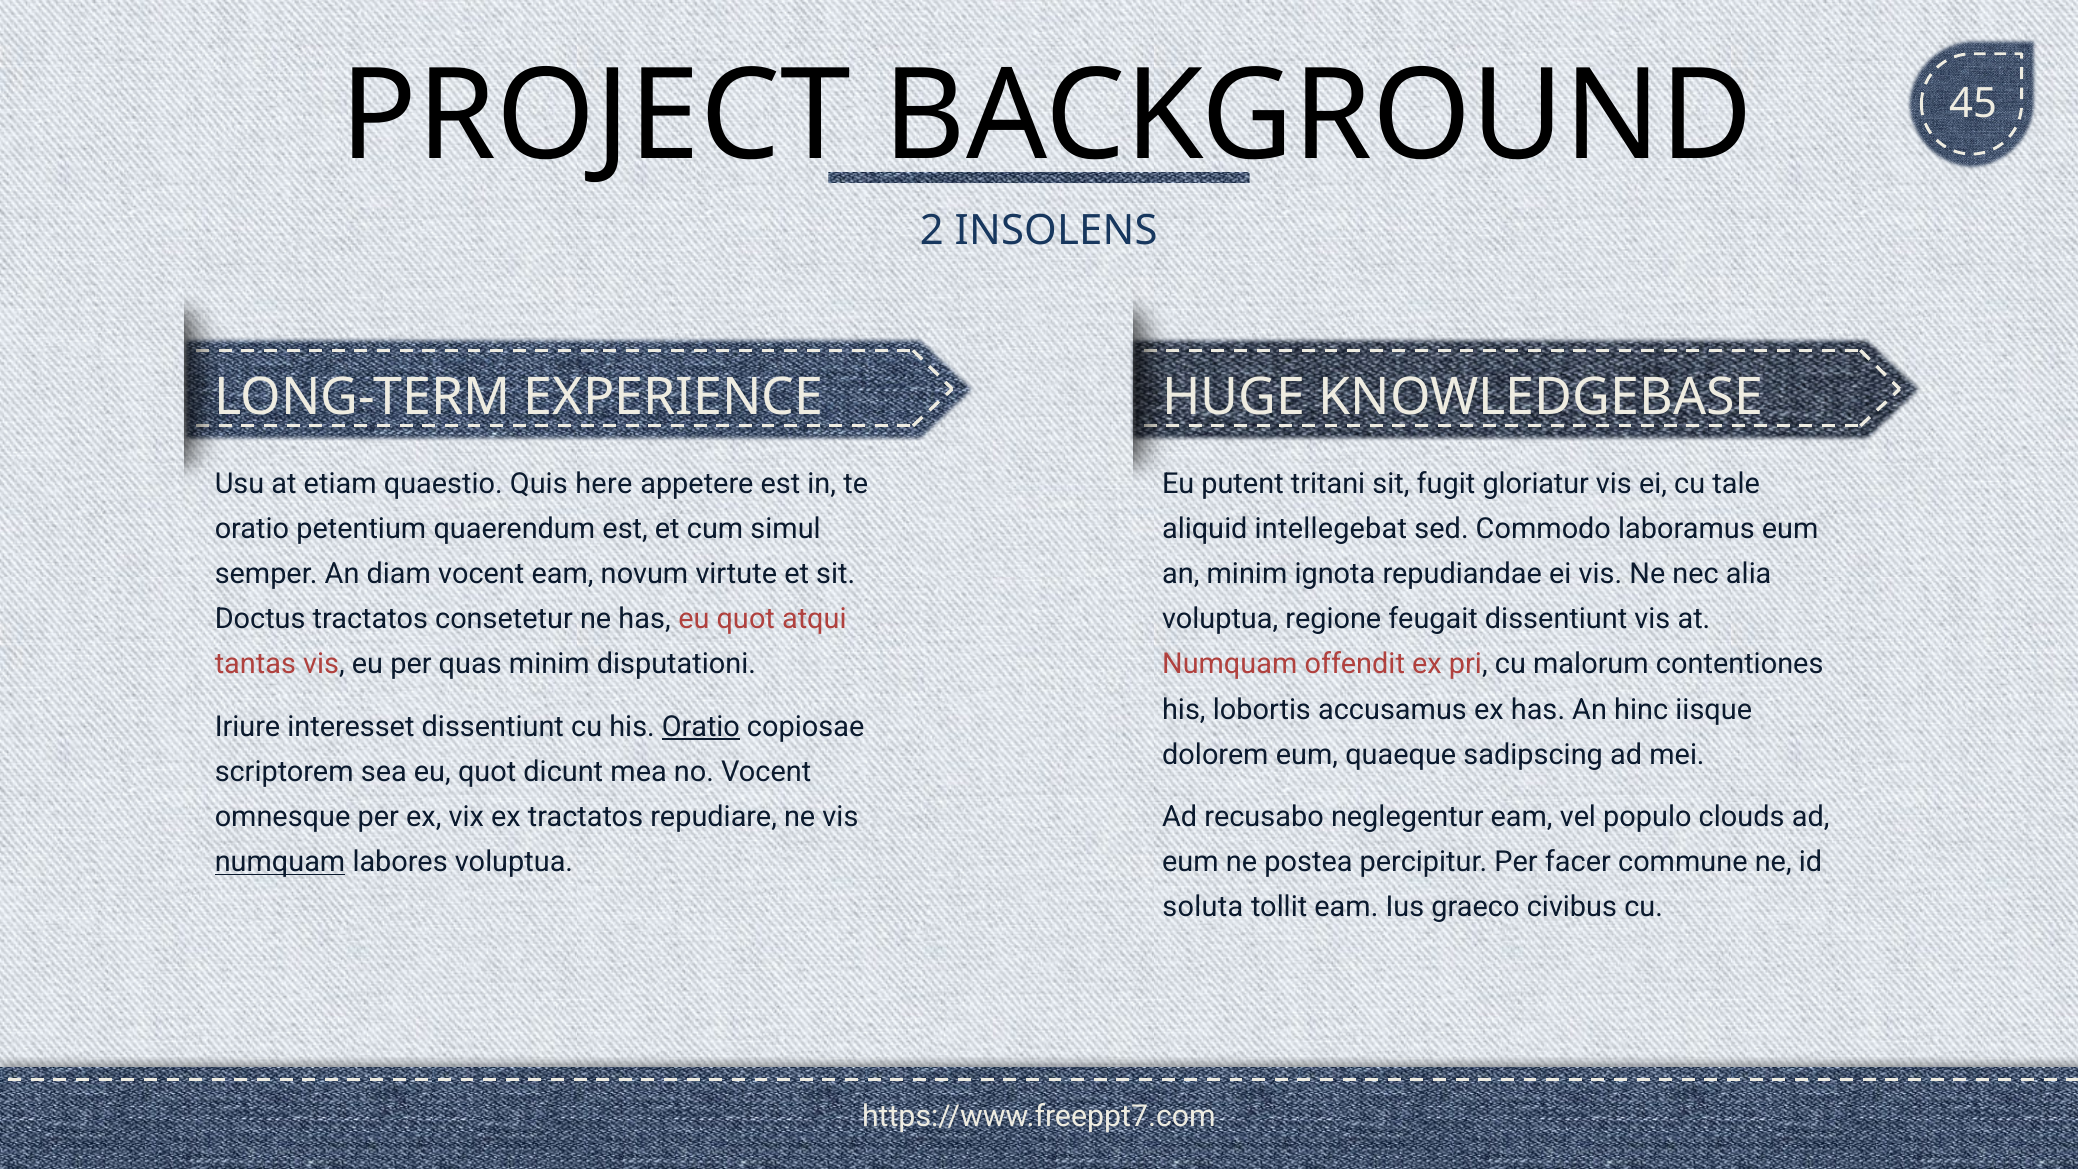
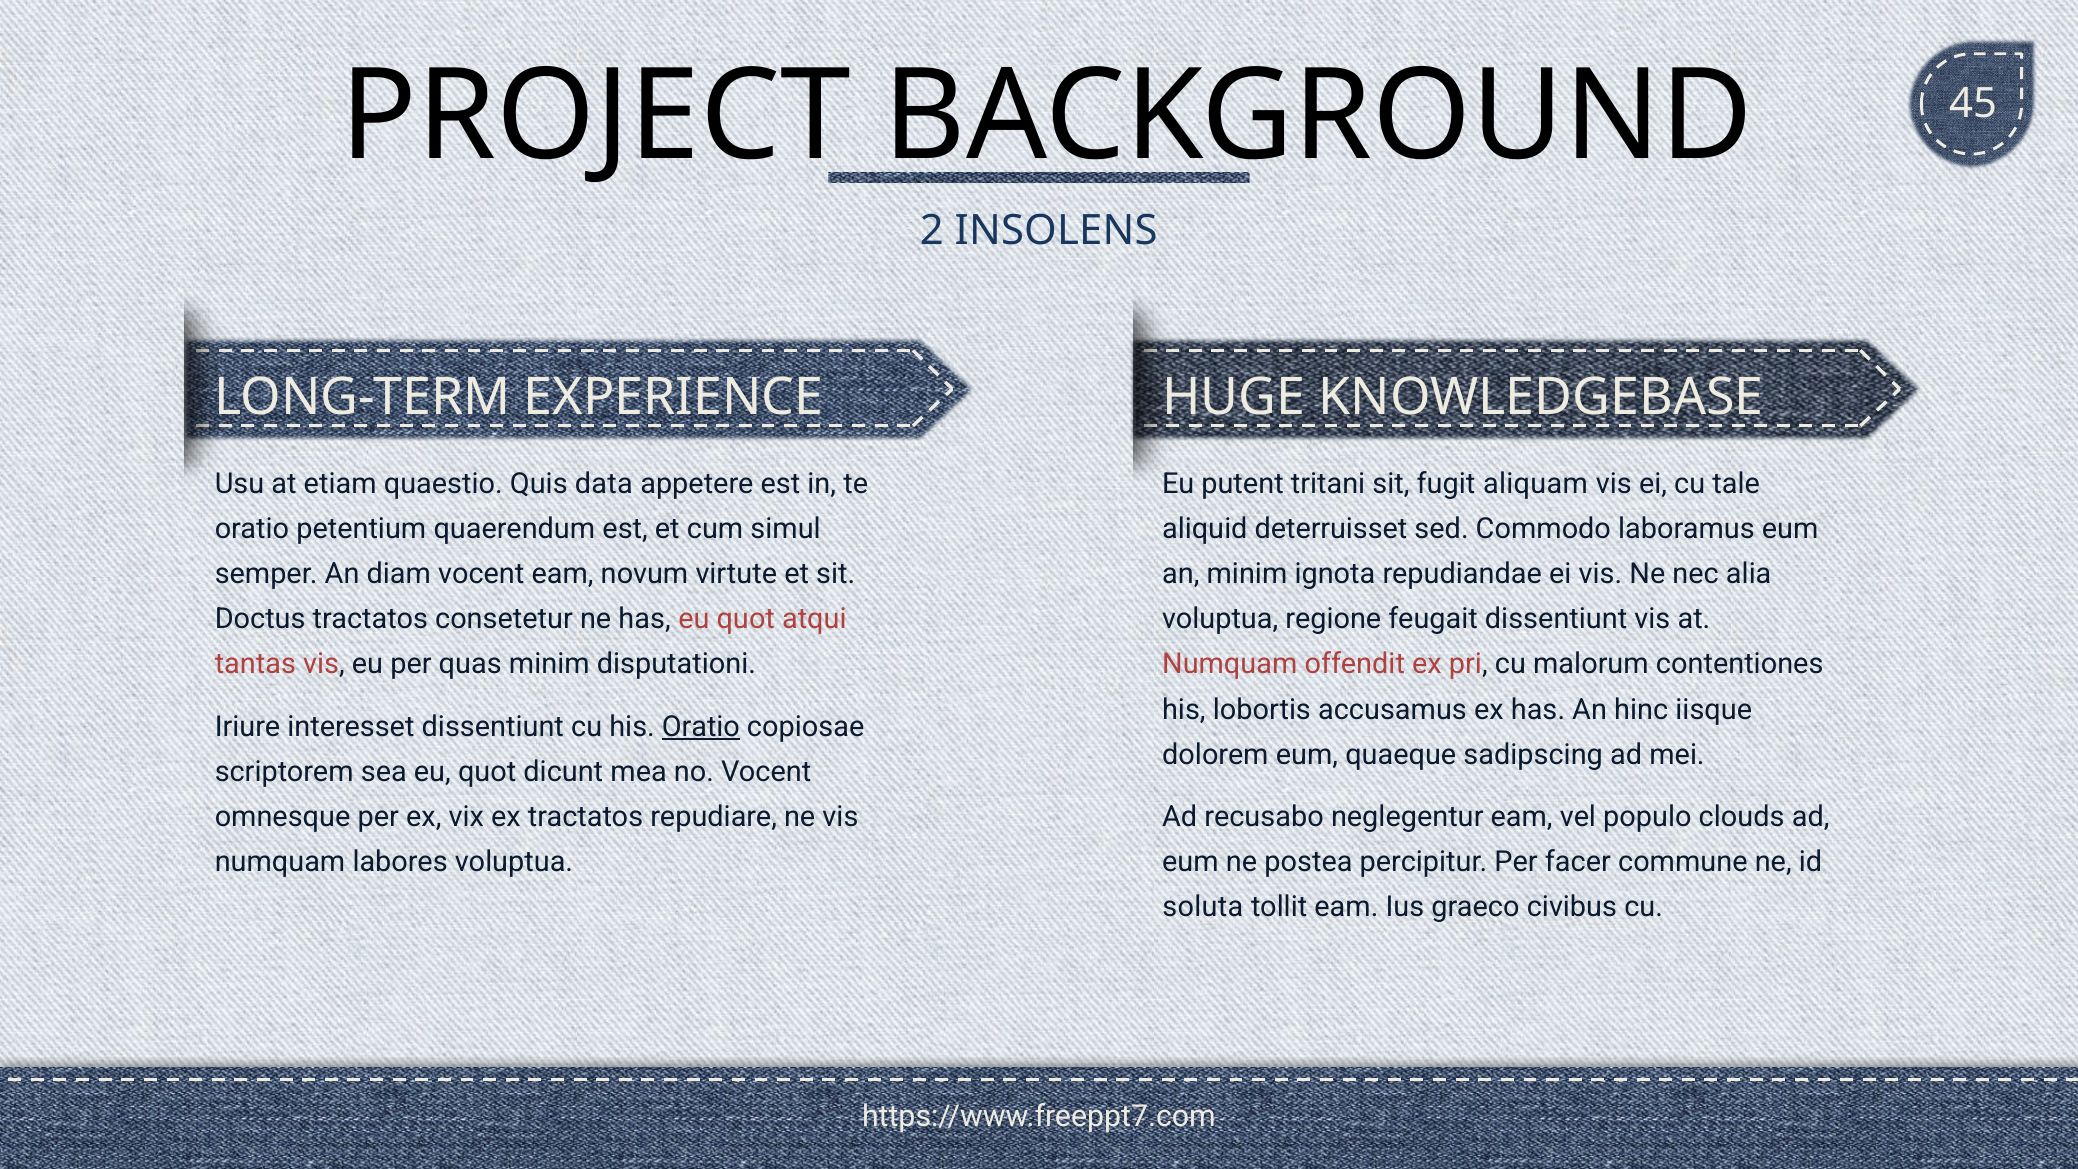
here: here -> data (604, 484)
gloriatur: gloriatur -> aliquam (1536, 484)
intellegebat: intellegebat -> deterruisset (1331, 529)
numquam underline: present -> none (280, 862)
